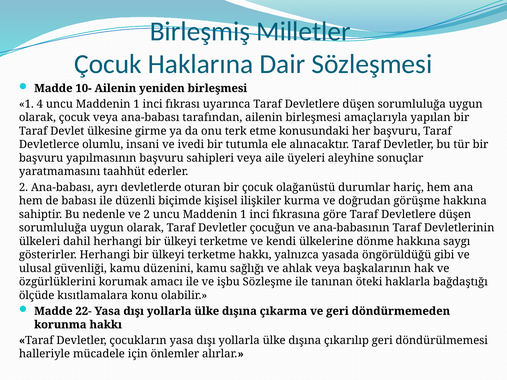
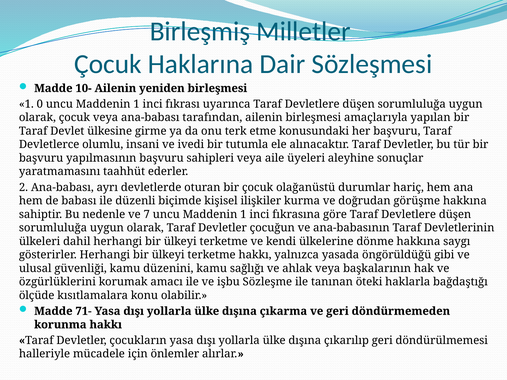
4: 4 -> 0 (40, 104)
ve 2: 2 -> 7 (147, 214)
22-: 22- -> 71- (83, 311)
